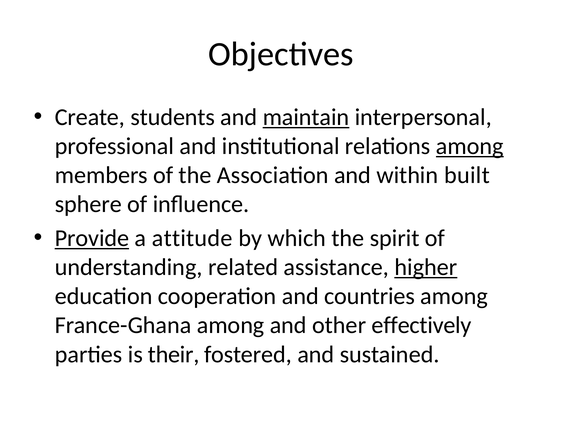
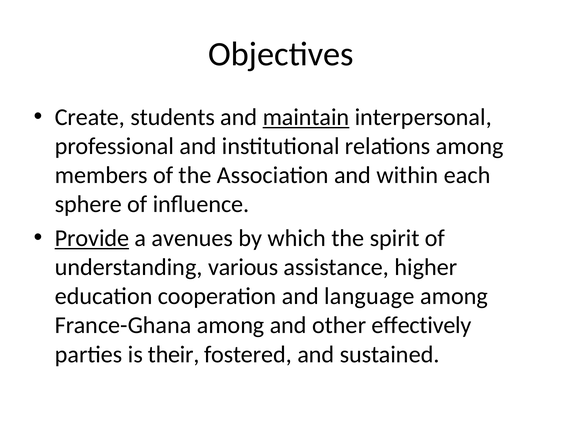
among underline: present -> none (470, 146)
built: built -> each (467, 175)
attitude: attitude -> avenues (192, 239)
related: related -> various (243, 268)
higher underline: present -> none (426, 268)
countries: countries -> language (369, 297)
